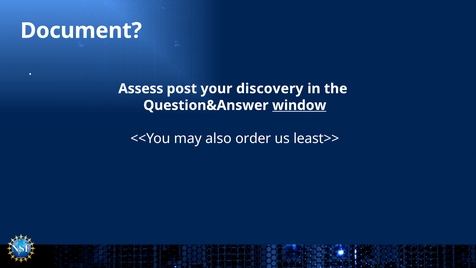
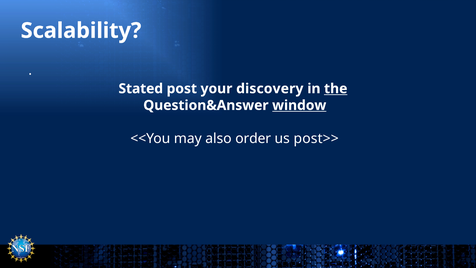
Document: Document -> Scalability (81, 31)
Assess: Assess -> Stated (141, 89)
the underline: none -> present (336, 89)
least>>: least>> -> post>> (316, 139)
